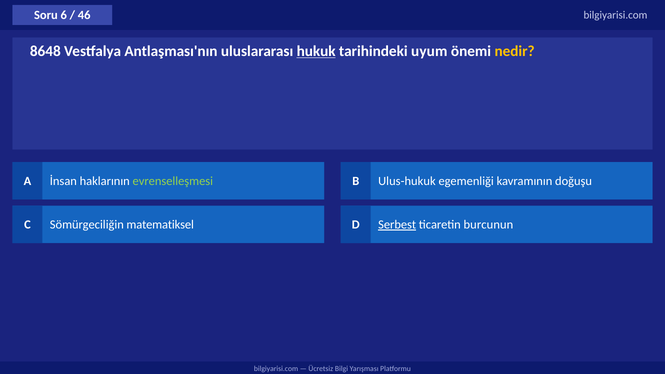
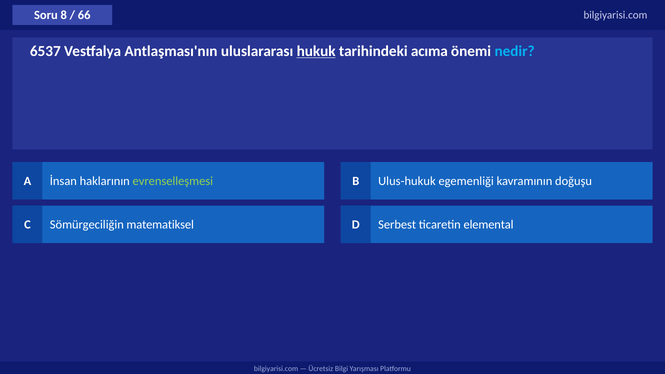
6: 6 -> 8 (64, 15)
46: 46 -> 66 (84, 15)
8648: 8648 -> 6537 (45, 51)
uyum: uyum -> acıma (429, 51)
nedir colour: yellow -> light blue (515, 51)
Serbest underline: present -> none (397, 225)
burcunun: burcunun -> elemental (489, 225)
